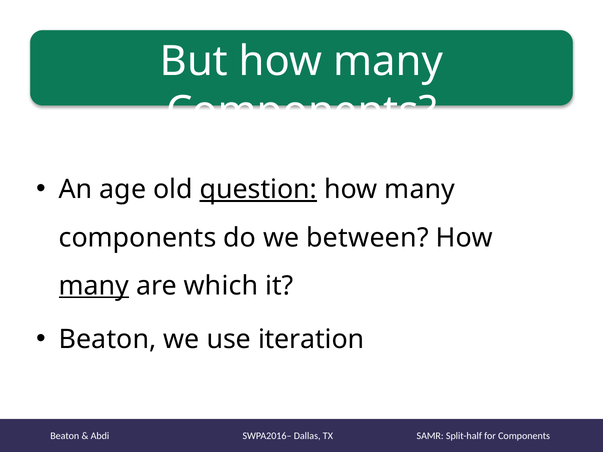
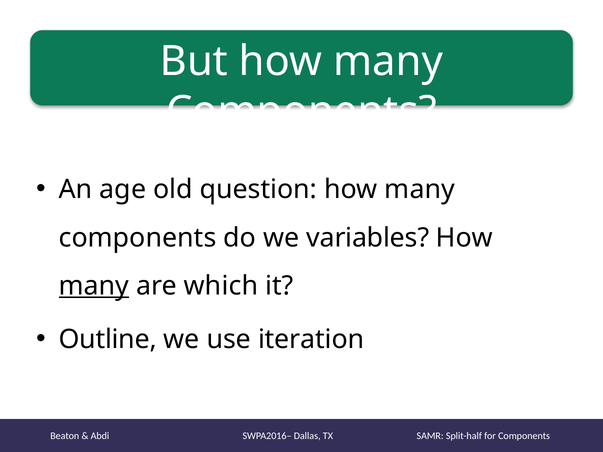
question underline: present -> none (258, 190)
between: between -> variables (368, 238)
Beaton: Beaton -> Outline (108, 340)
